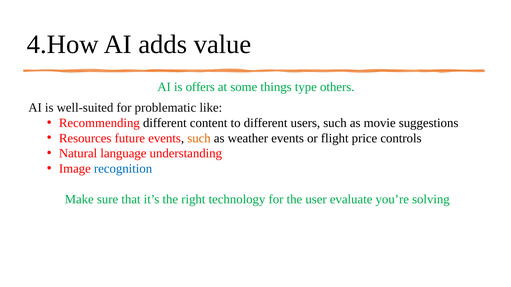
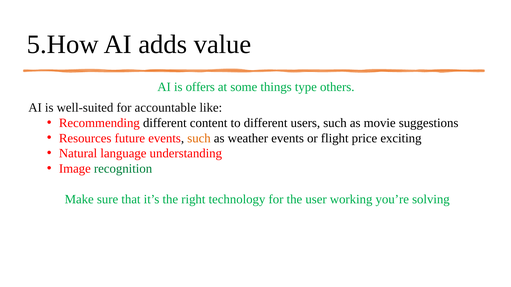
4.How: 4.How -> 5.How (63, 44)
problematic: problematic -> accountable (165, 108)
controls: controls -> exciting (401, 138)
recognition colour: blue -> green (123, 169)
evaluate: evaluate -> working (351, 200)
